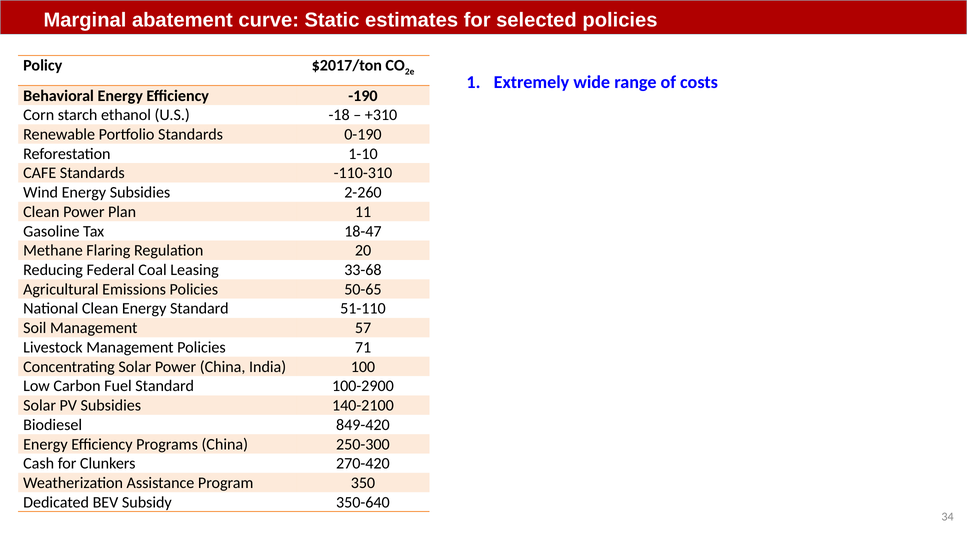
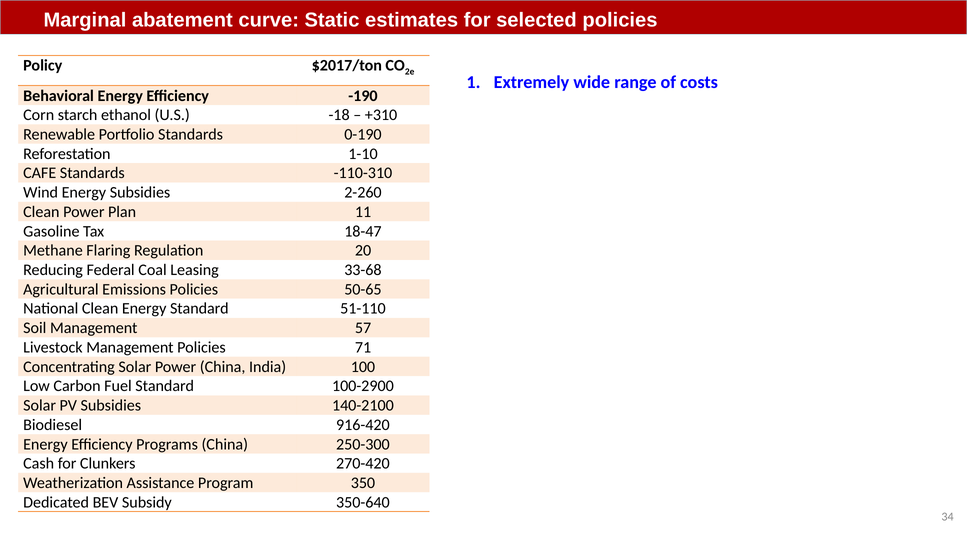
849-420: 849-420 -> 916-420 (363, 425)
